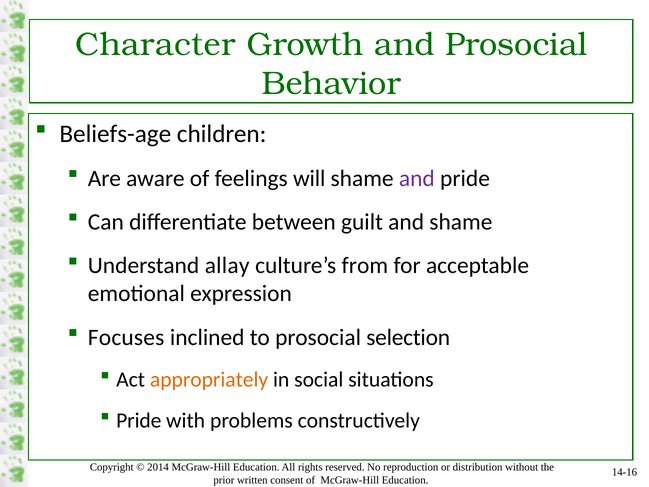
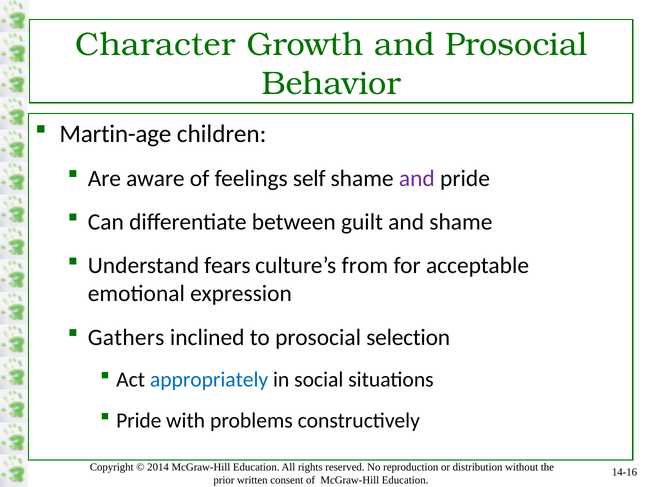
Beliefs-age: Beliefs-age -> Martin-age (115, 134)
will: will -> self (309, 178)
allay: allay -> fears (227, 265)
Focuses: Focuses -> Gathers (126, 337)
appropriately colour: orange -> blue (209, 379)
